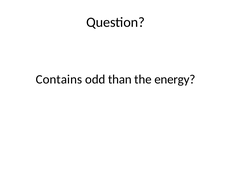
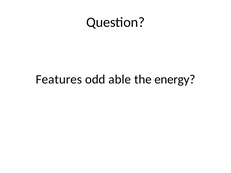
Contains: Contains -> Features (59, 79)
than: than -> able (120, 79)
